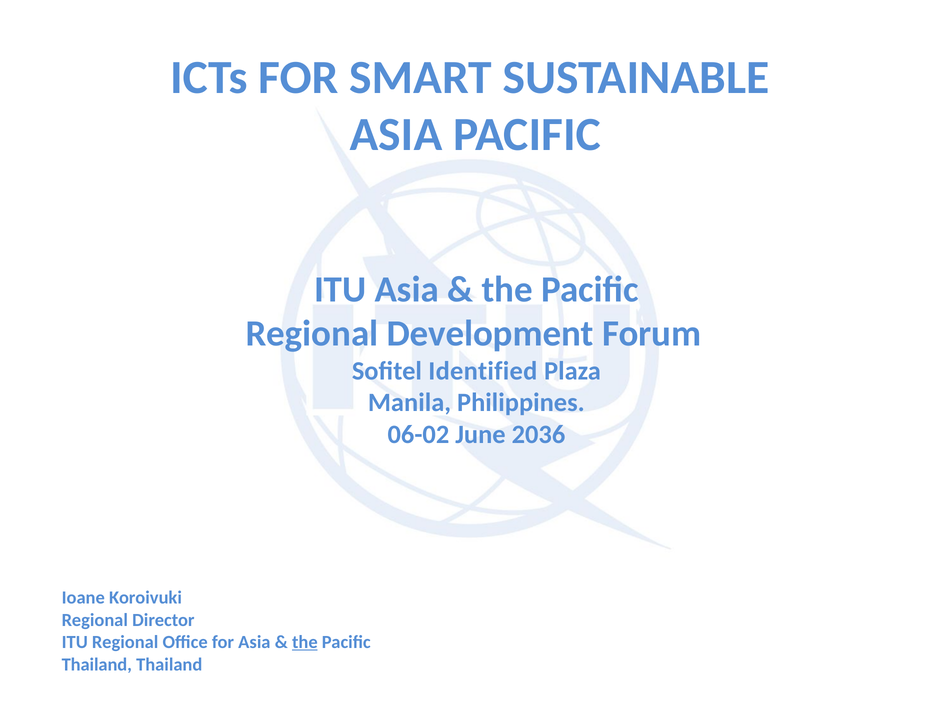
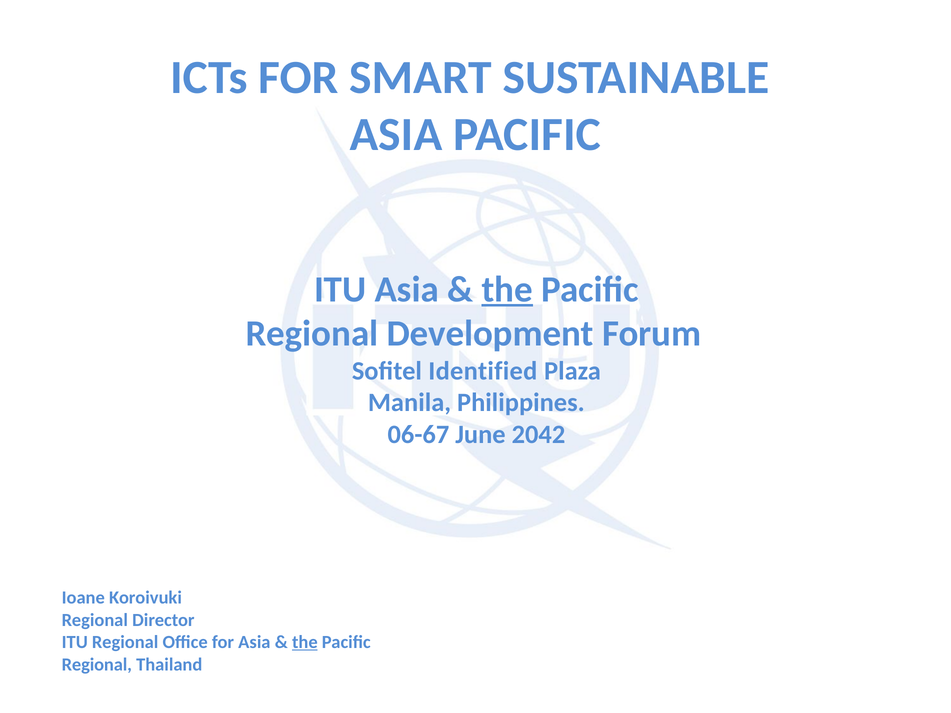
the underline: none -> present (507, 289)
06-02: 06-02 -> 06-67 (418, 435)
2036: 2036 -> 2042 (538, 435)
Thailand: Thailand -> Regional (97, 665)
